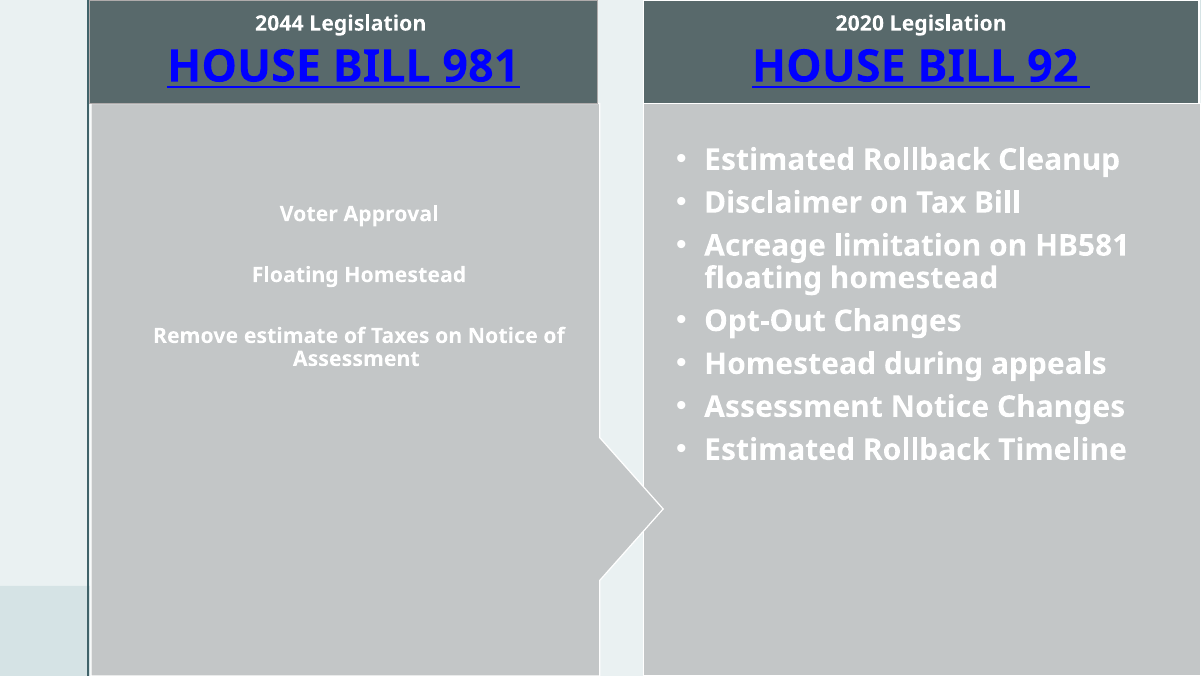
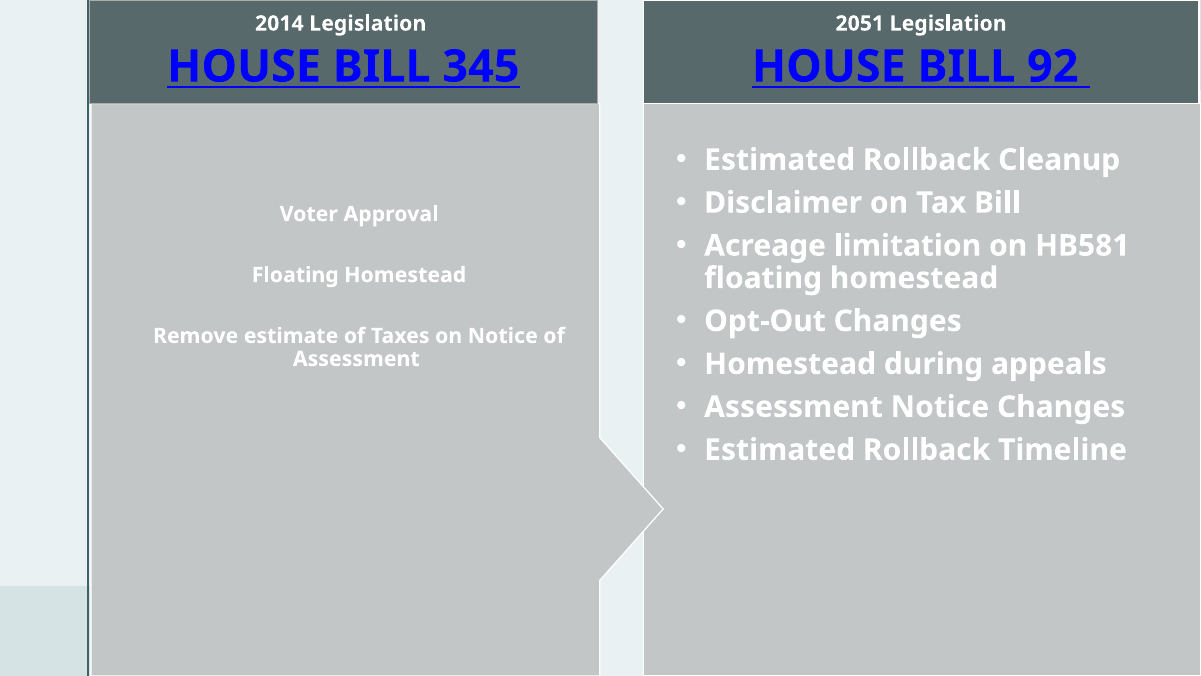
2044: 2044 -> 2014 (279, 24)
2020: 2020 -> 2051 (860, 24)
981: 981 -> 345 (481, 67)
